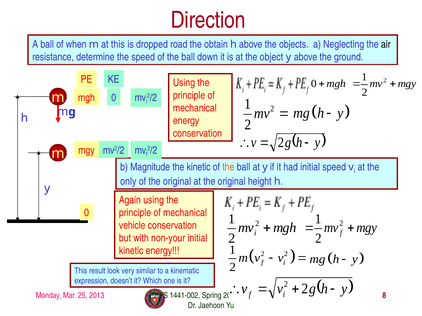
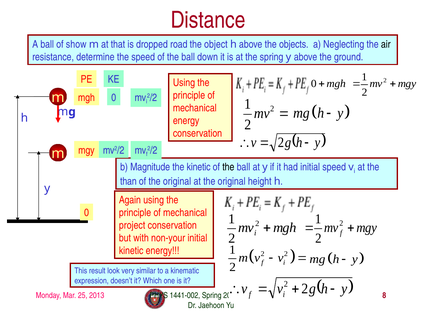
Direction: Direction -> Distance (208, 20)
when: when -> show (76, 44)
at this: this -> that (118, 44)
obtain: obtain -> object (216, 44)
the object: object -> spring (272, 57)
the colour: orange -> black (228, 167)
only: only -> than (128, 182)
vehicle: vehicle -> project (132, 226)
